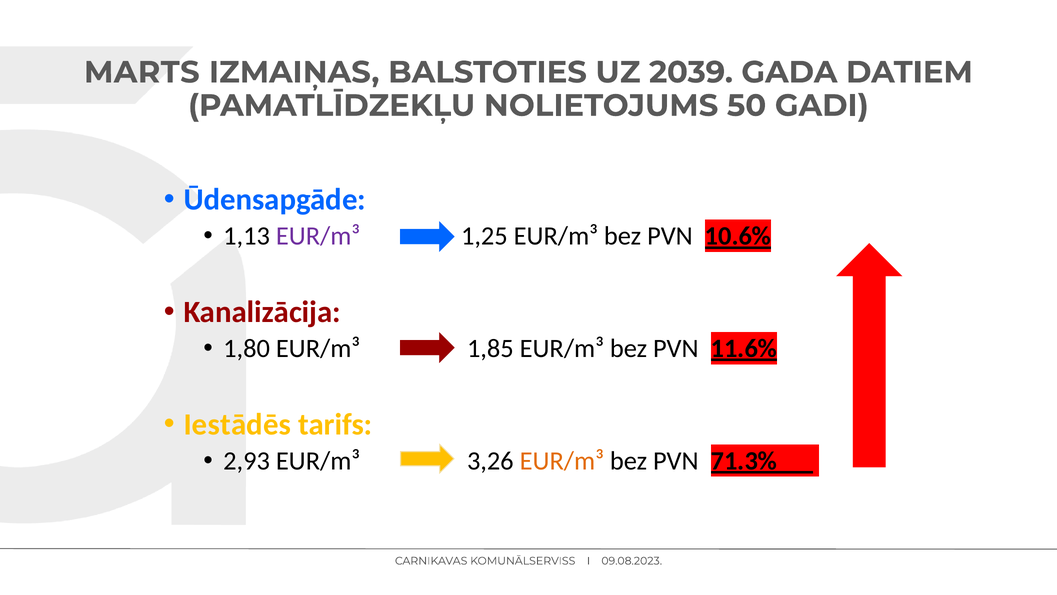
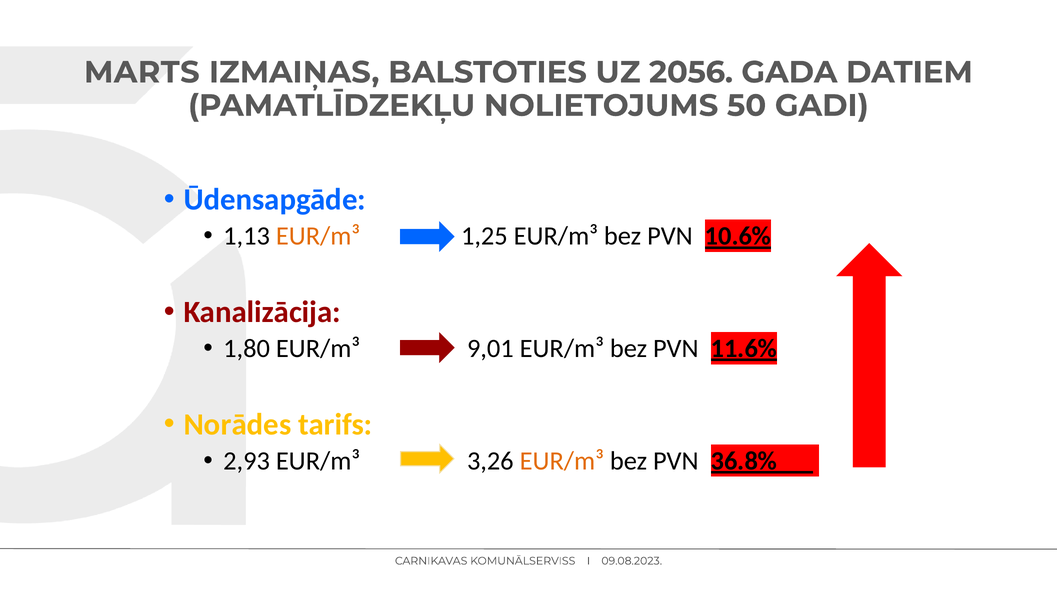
2039: 2039 -> 2056 (691, 72)
EUR/m³ colour: purple -> orange (318, 236)
1,85: 1,85 -> 9,01 (490, 348)
Iestādēs: Iestādēs -> Norādes (237, 424)
71.3%: 71.3% -> 36.8% (744, 461)
